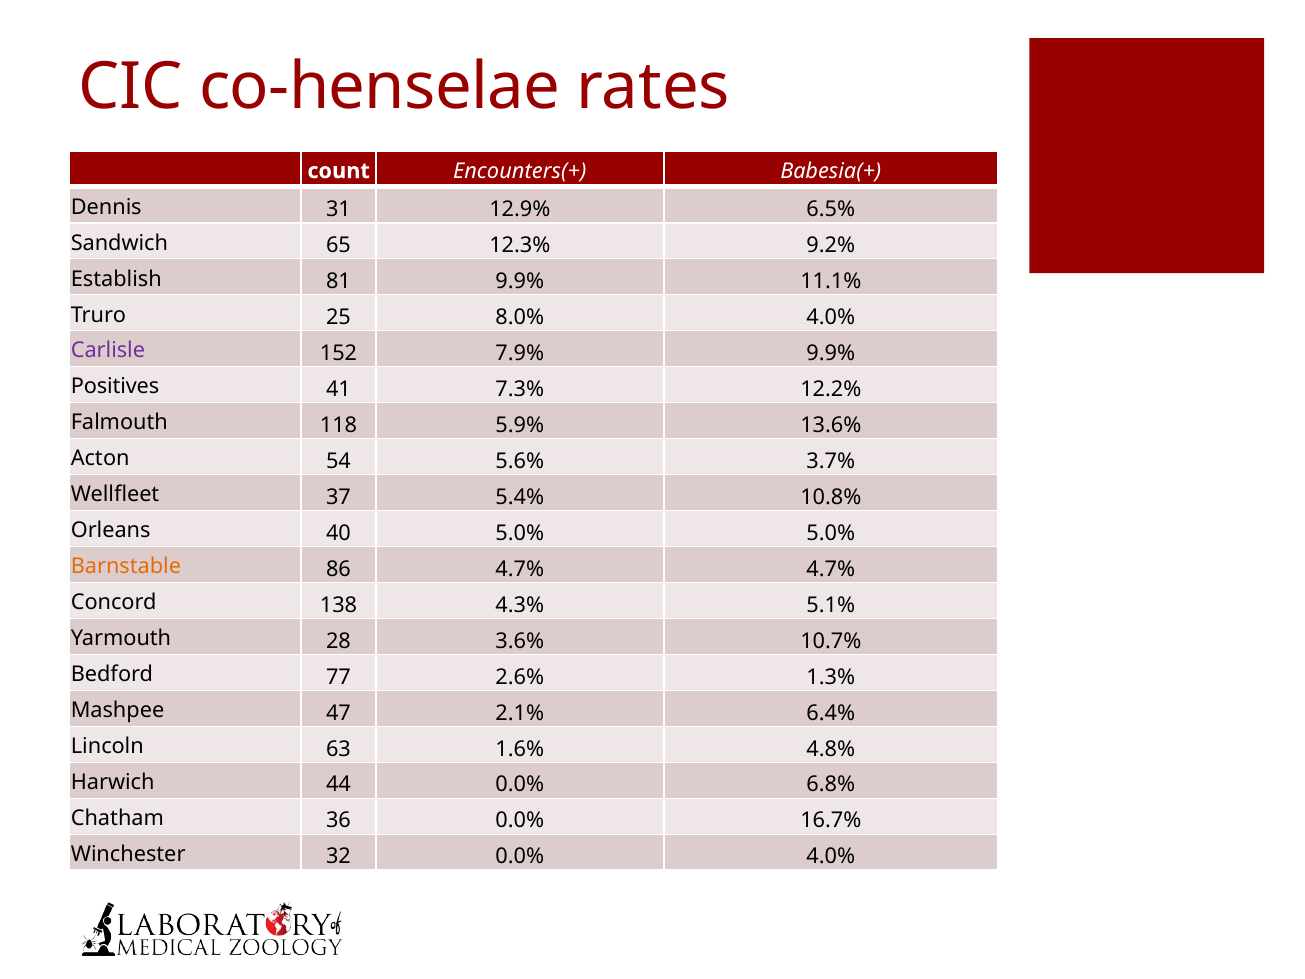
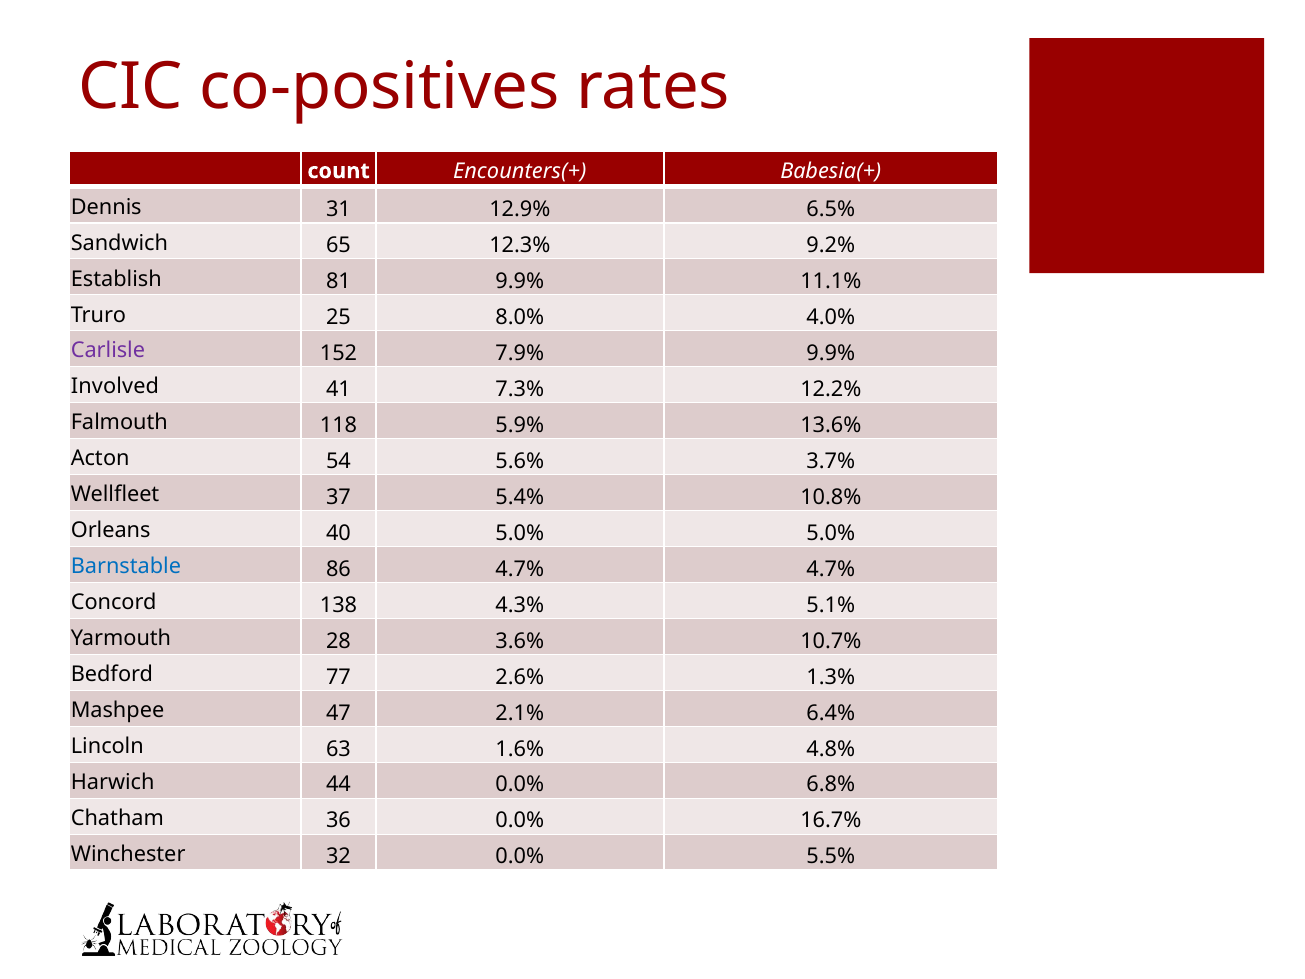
co-henselae: co-henselae -> co-positives (379, 87)
Positives: Positives -> Involved (115, 387)
Barnstable colour: orange -> blue (126, 567)
0.0% 4.0%: 4.0% -> 5.5% (831, 857)
